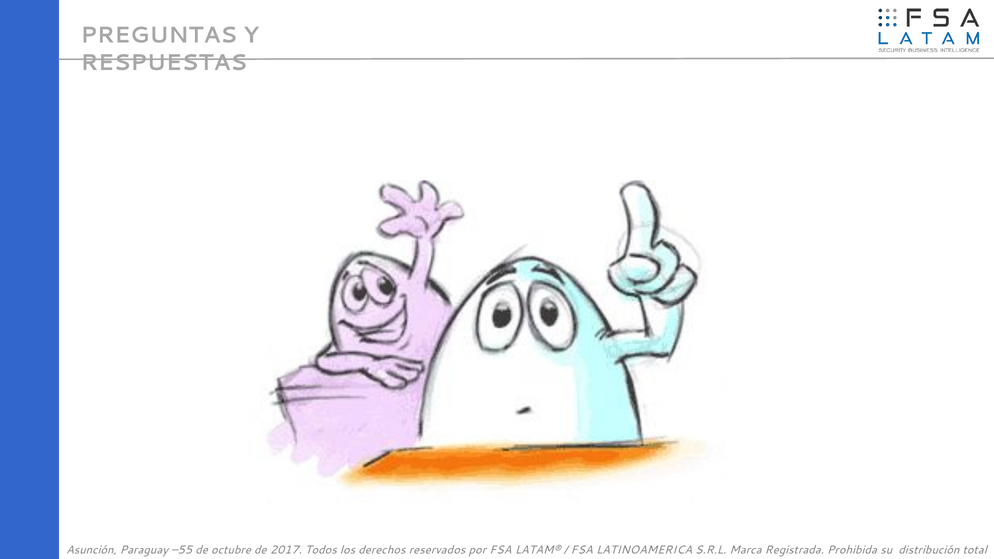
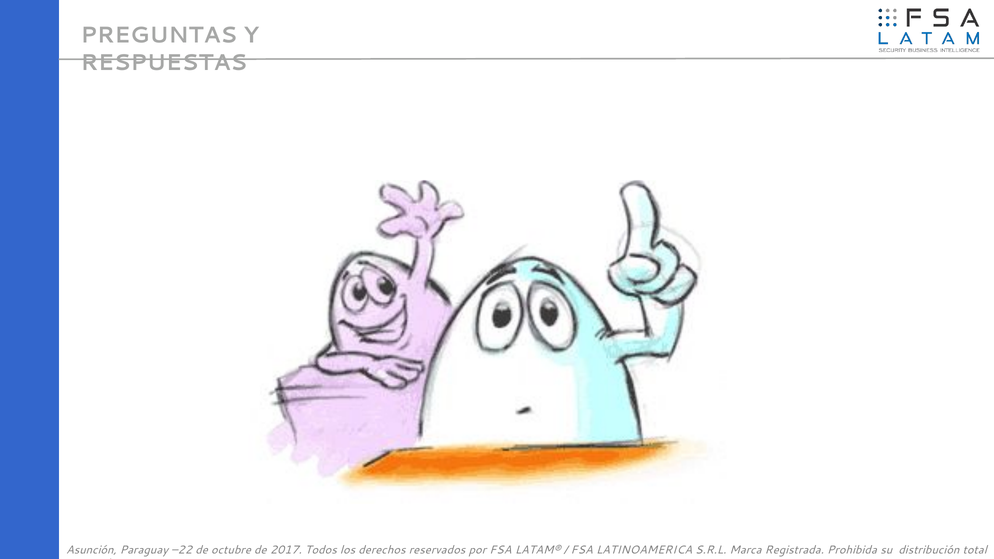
–55: –55 -> –22 (182, 550)
